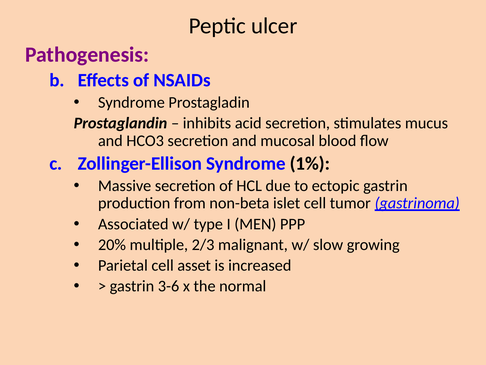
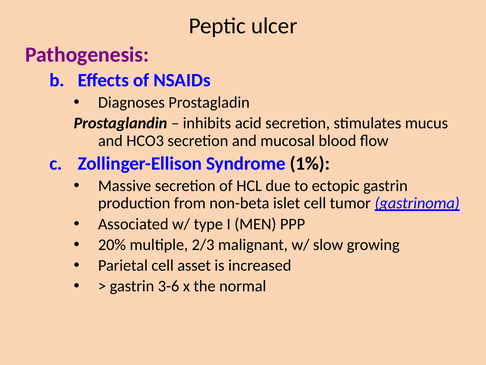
Syndrome: Syndrome -> Diagnoses (131, 102)
